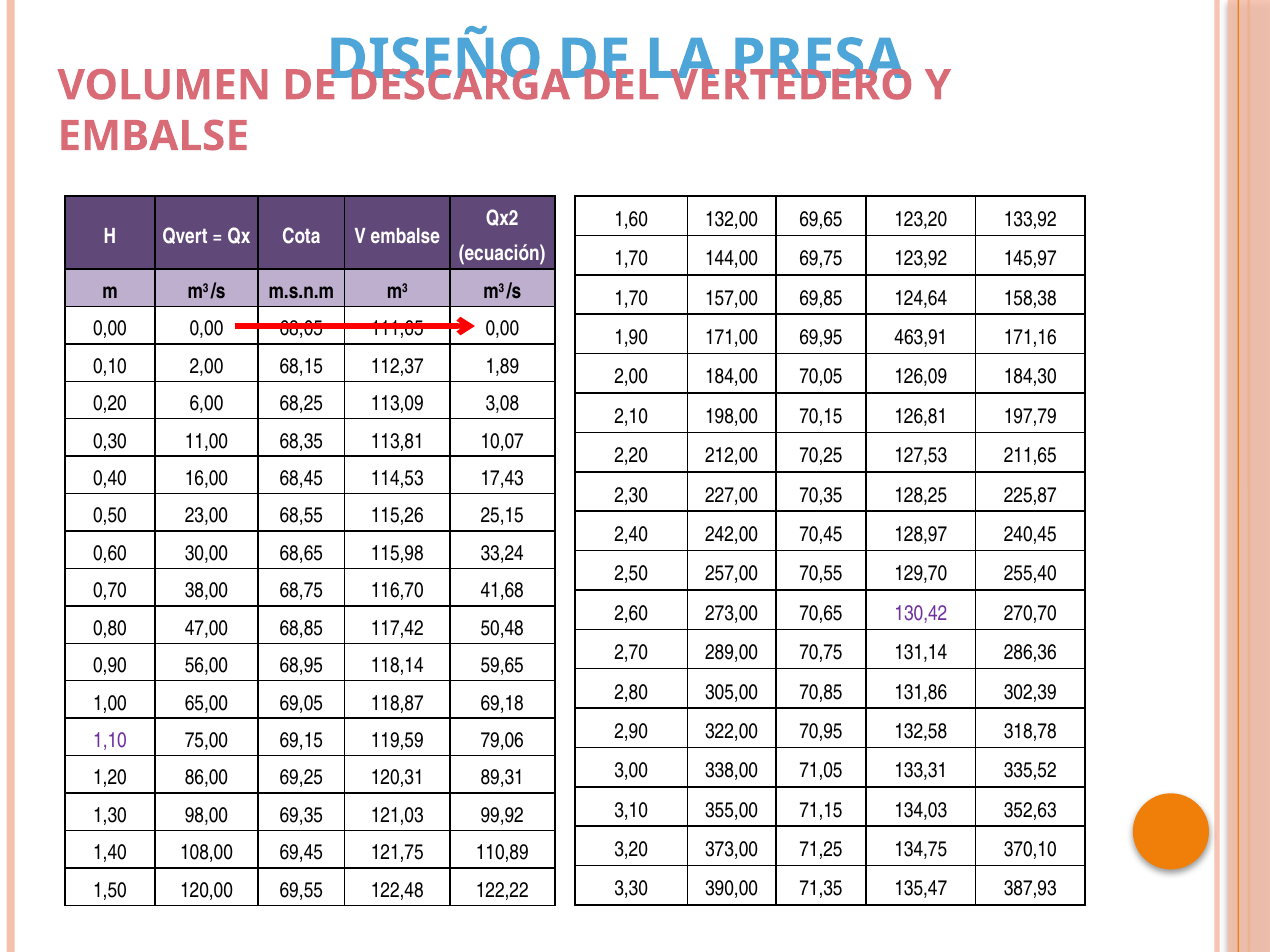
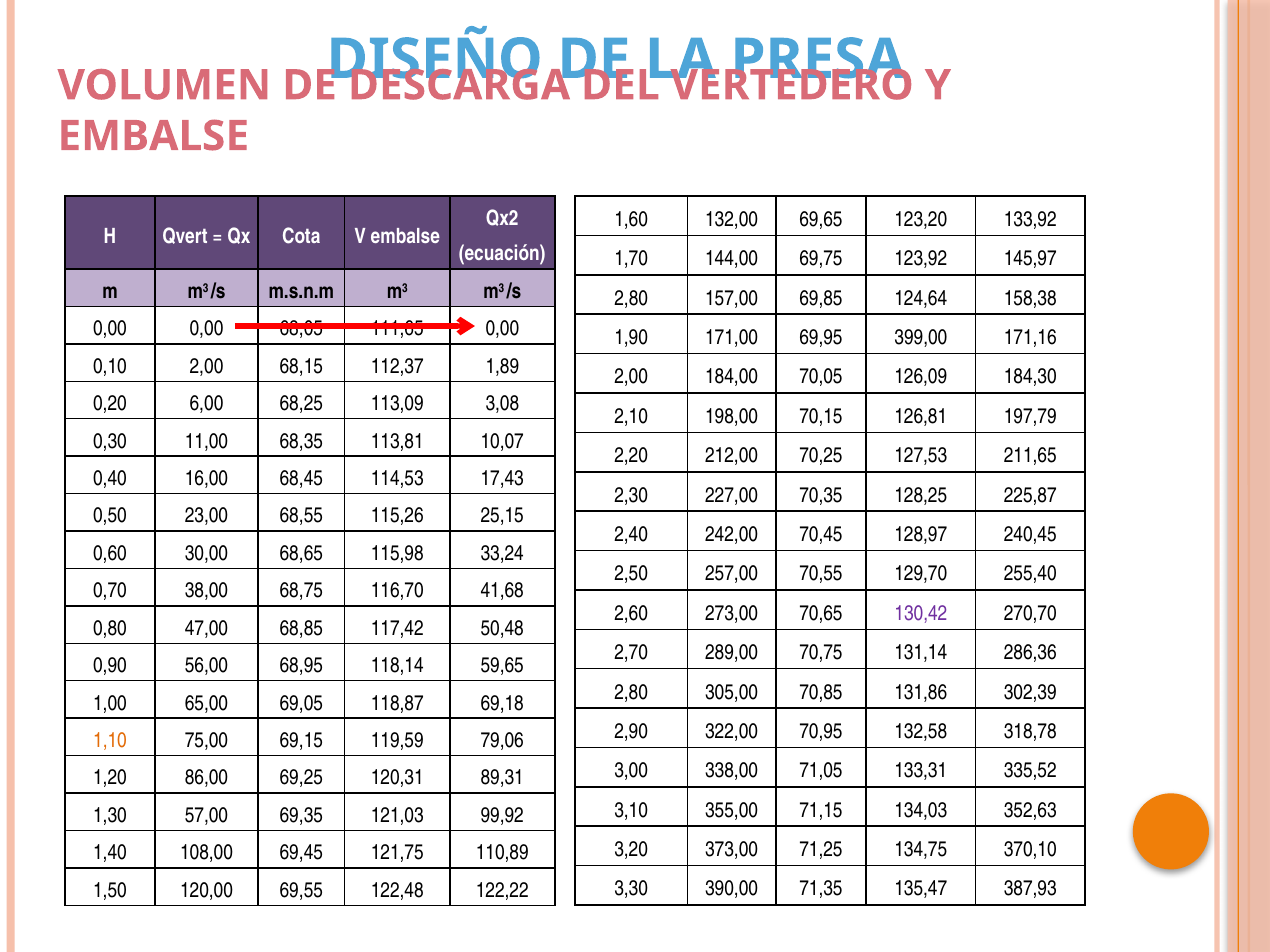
1,70: 1,70 -> 2,80 (631, 298)
463,91: 463,91 -> 399,00 (921, 338)
1,10 colour: purple -> orange (110, 741)
98,00: 98,00 -> 57,00 (206, 816)
